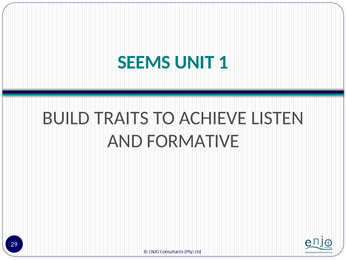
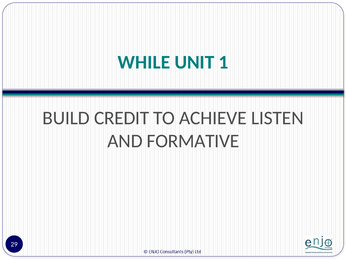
SEEMS: SEEMS -> WHILE (144, 62)
TRAITS: TRAITS -> CREDIT (122, 118)
